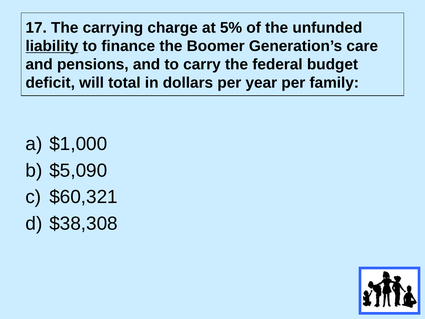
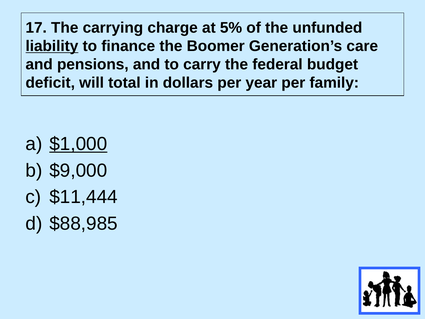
$1,000 underline: none -> present (78, 144)
$5,090: $5,090 -> $9,000 (78, 170)
$60,321: $60,321 -> $11,444 (84, 197)
$38,308: $38,308 -> $88,985 (84, 223)
